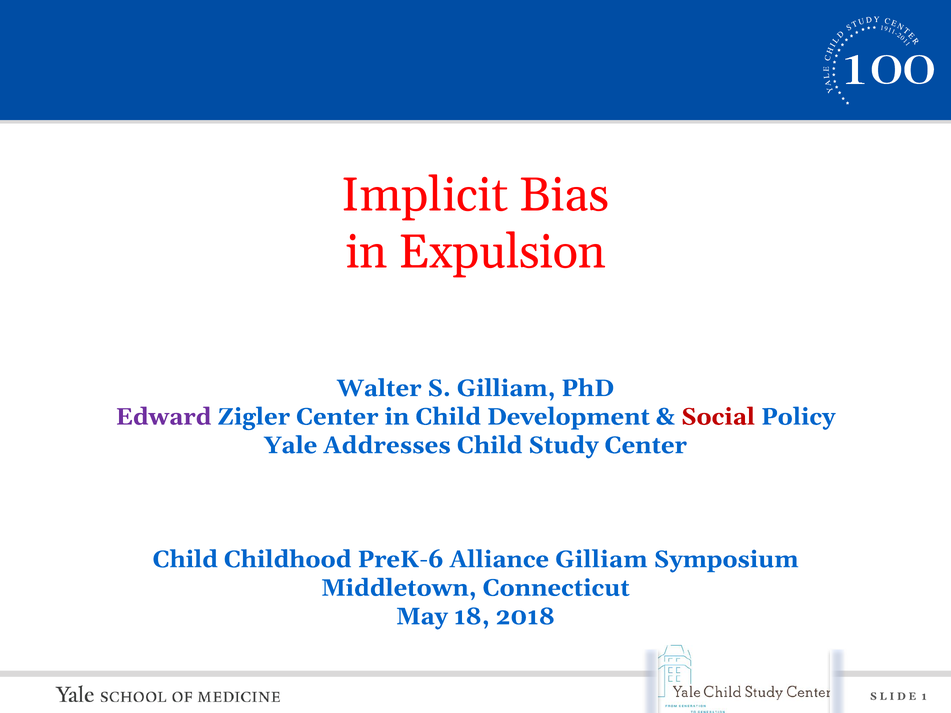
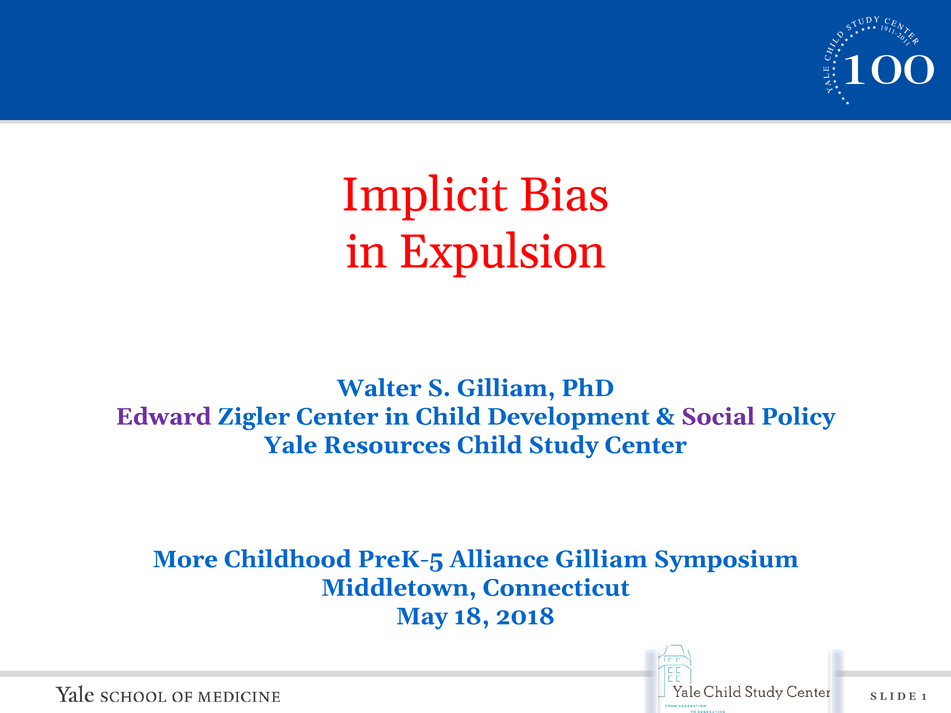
Social colour: red -> purple (718, 417)
Addresses: Addresses -> Resources (387, 445)
Child: Child -> More (185, 560)
PreK-6: PreK-6 -> PreK-5 (400, 560)
